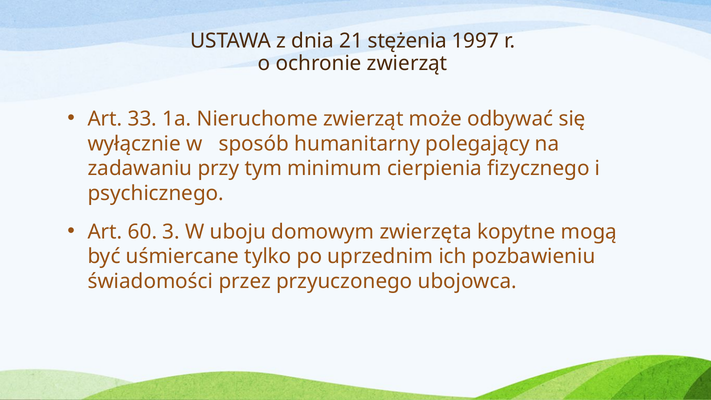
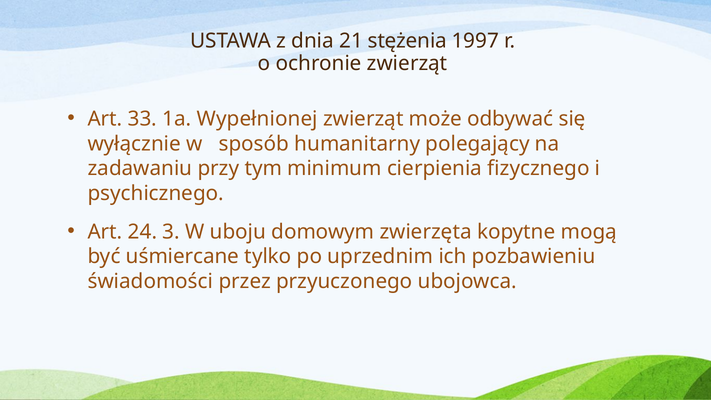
Nieruchome: Nieruchome -> Wypełnionej (257, 119)
60: 60 -> 24 (142, 232)
